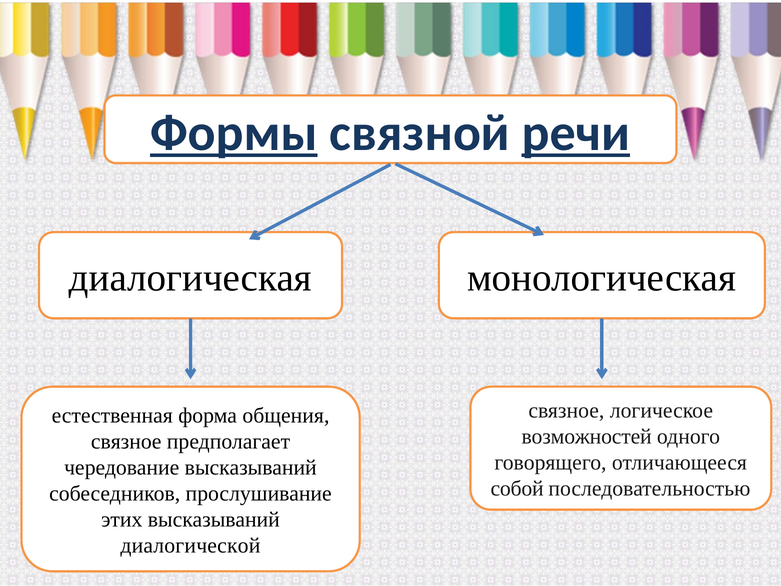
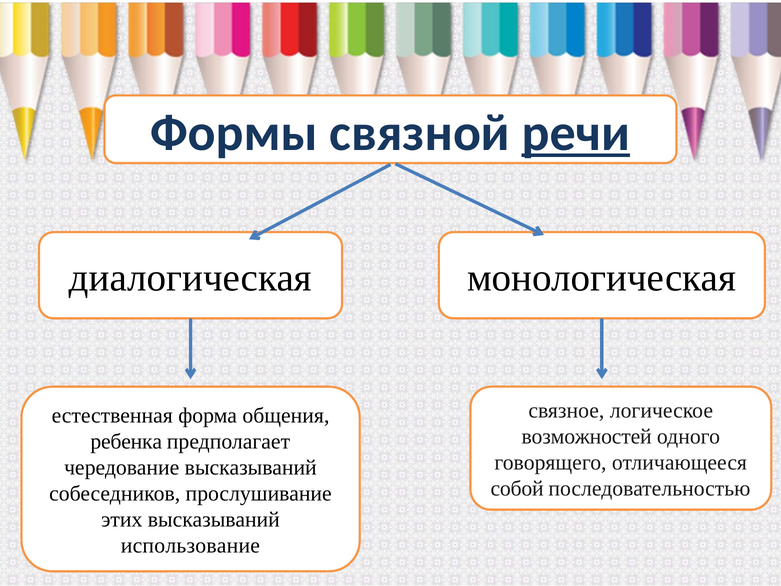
Формы underline: present -> none (234, 133)
связное: связное -> ребенка (126, 441)
диалогической: диалогической -> использование (190, 545)
